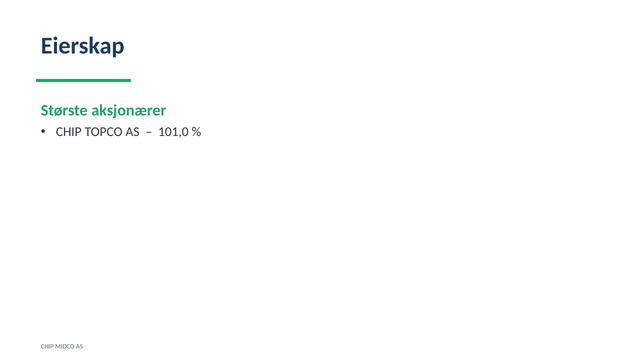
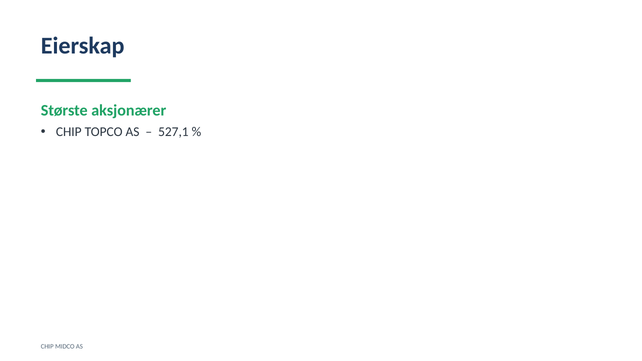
101,0: 101,0 -> 527,1 (173, 132)
